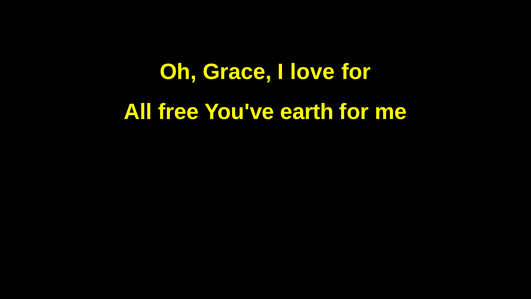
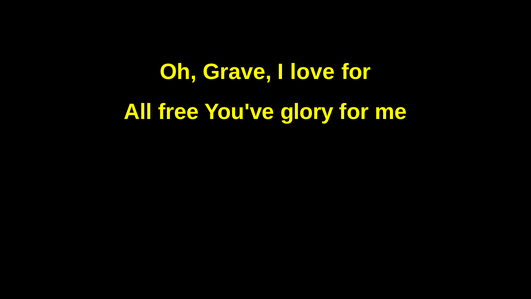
Grace: Grace -> Grave (237, 72)
earth: earth -> glory (307, 112)
